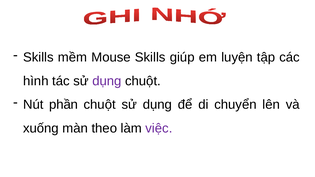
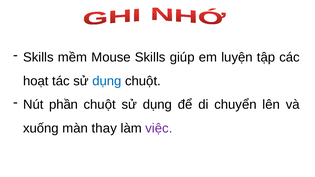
hình: hình -> hoạt (36, 81)
dụng colour: purple -> blue (107, 81)
theo: theo -> thay (104, 128)
